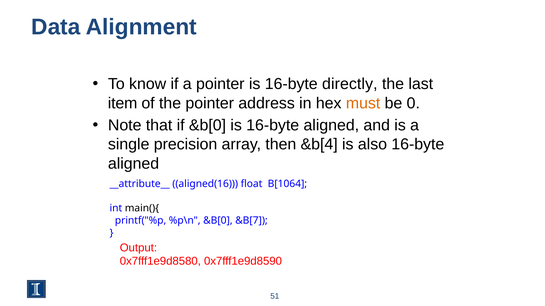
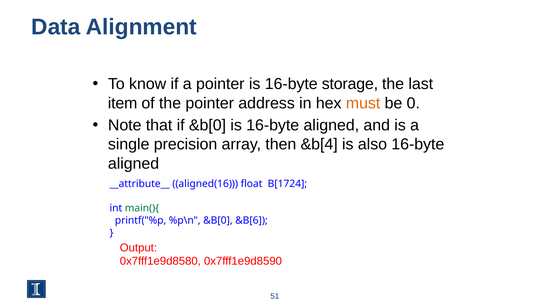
directly: directly -> storage (350, 84)
B[1064: B[1064 -> B[1724 (287, 184)
main(){ colour: black -> green (142, 209)
&B[7: &B[7 -> &B[6 (251, 221)
